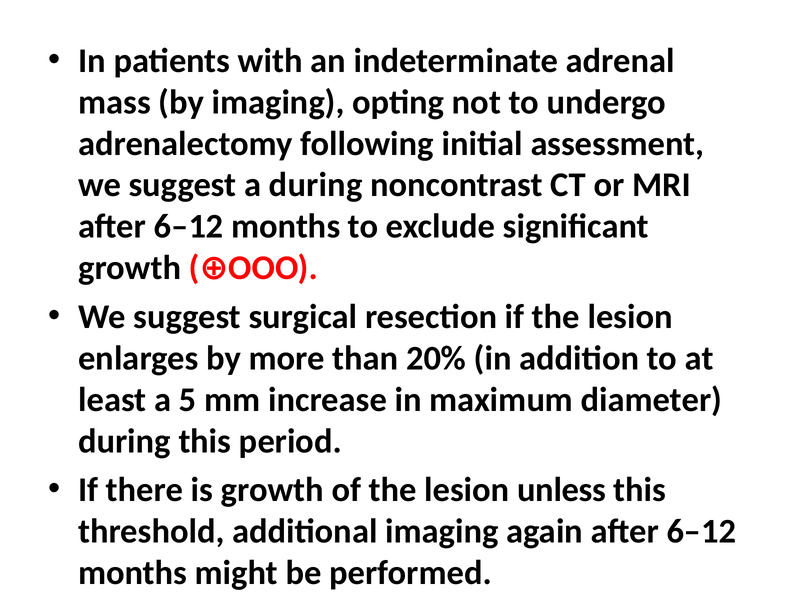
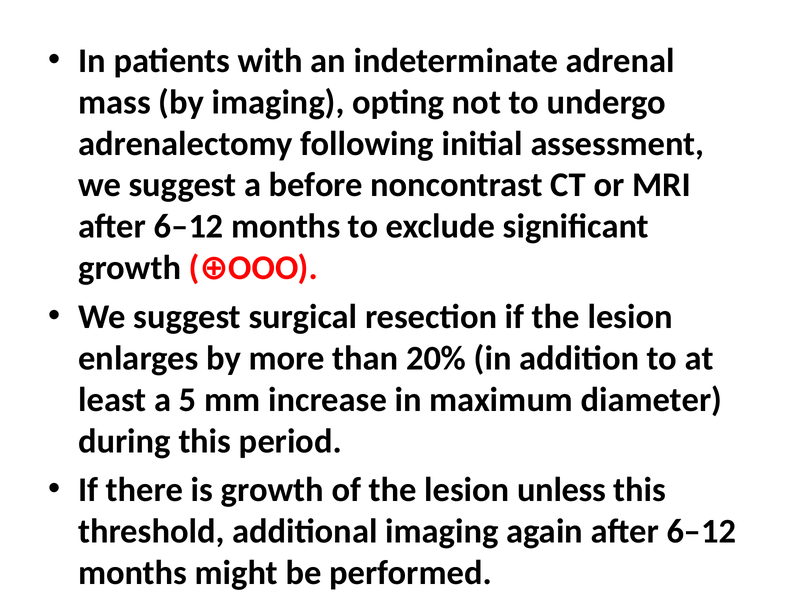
a during: during -> before (316, 185)
